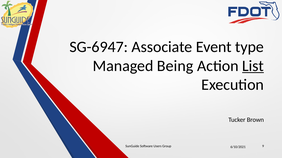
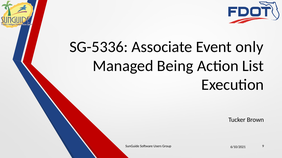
SG-6947: SG-6947 -> SG-5336 (99, 47)
type: type -> only (249, 47)
List underline: present -> none (253, 66)
